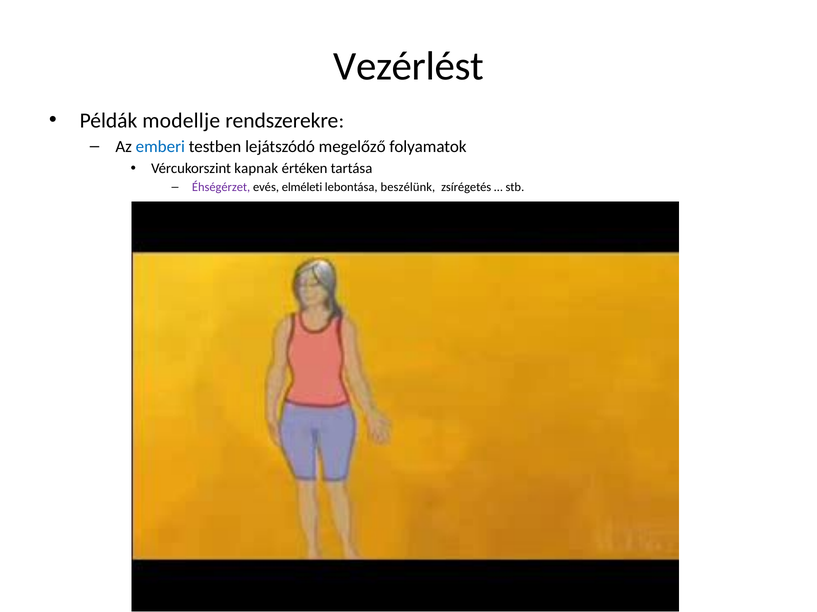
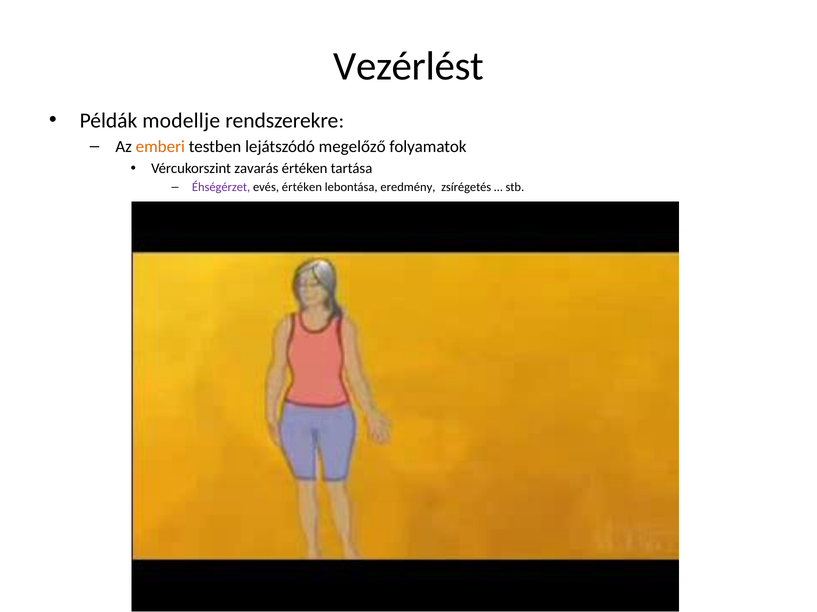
emberi colour: blue -> orange (160, 147)
kapnak: kapnak -> zavarás (256, 169)
evés elméleti: elméleti -> értéken (302, 187)
beszélünk: beszélünk -> eredmény (408, 187)
